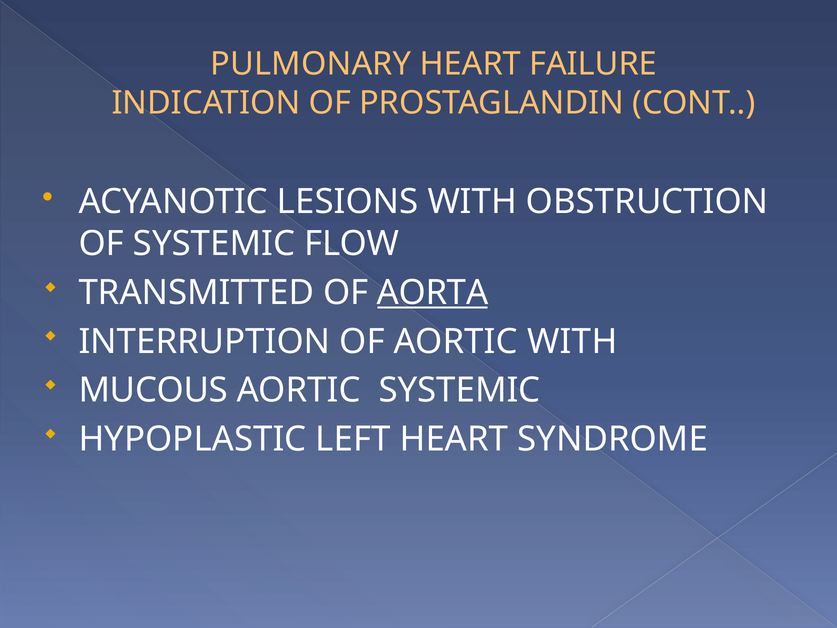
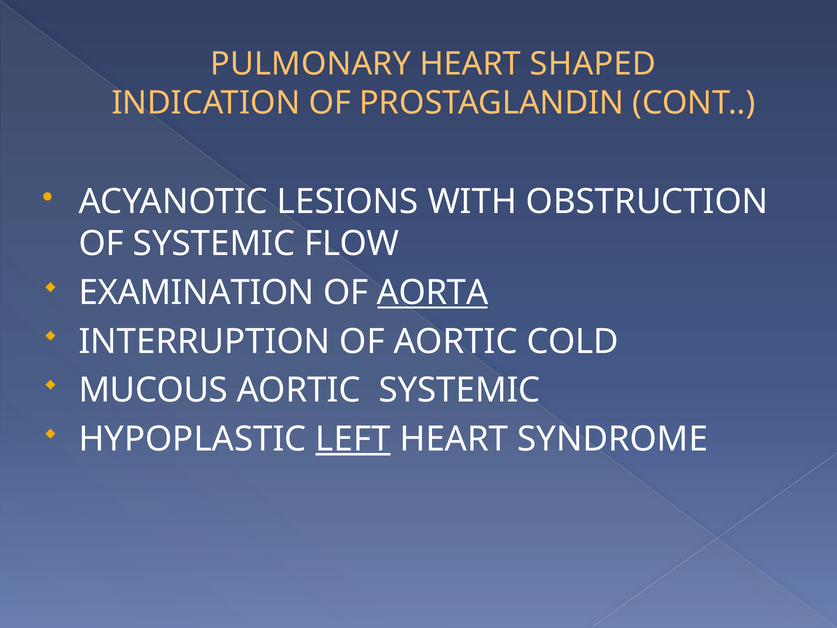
FAILURE: FAILURE -> SHAPED (593, 64)
TRANSMITTED: TRANSMITTED -> EXAMINATION (197, 293)
AORTIC WITH: WITH -> COLD (573, 341)
LEFT underline: none -> present (353, 439)
